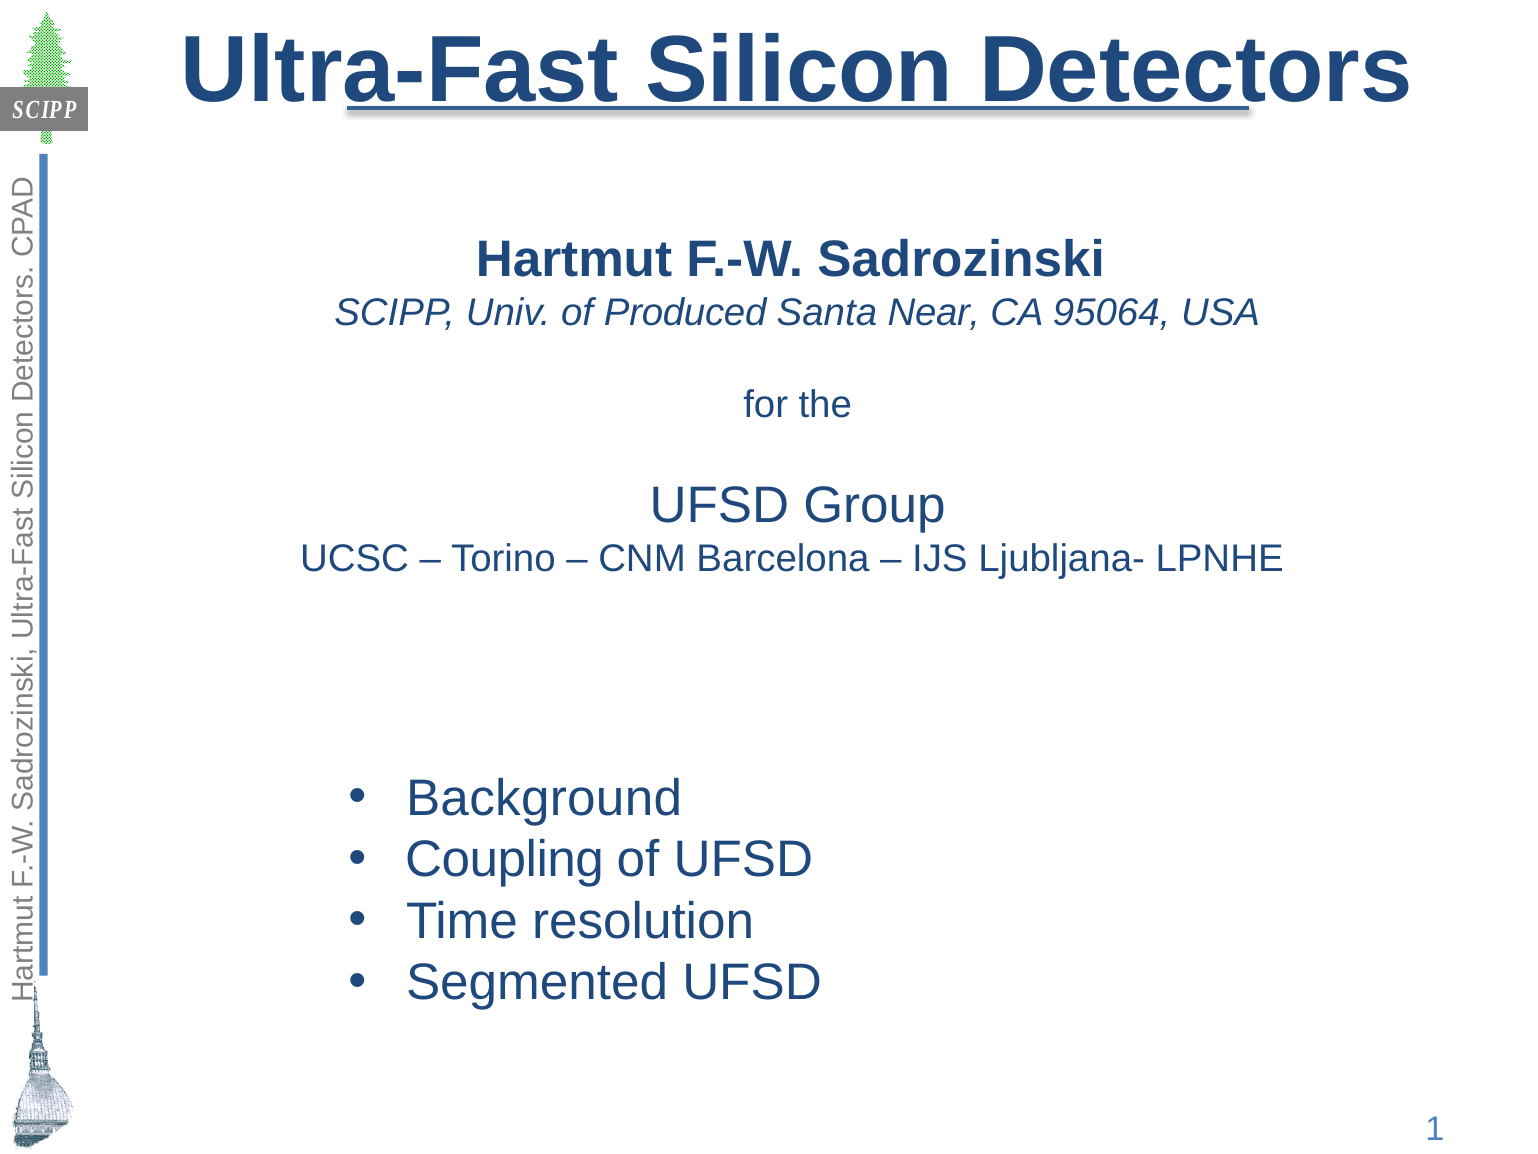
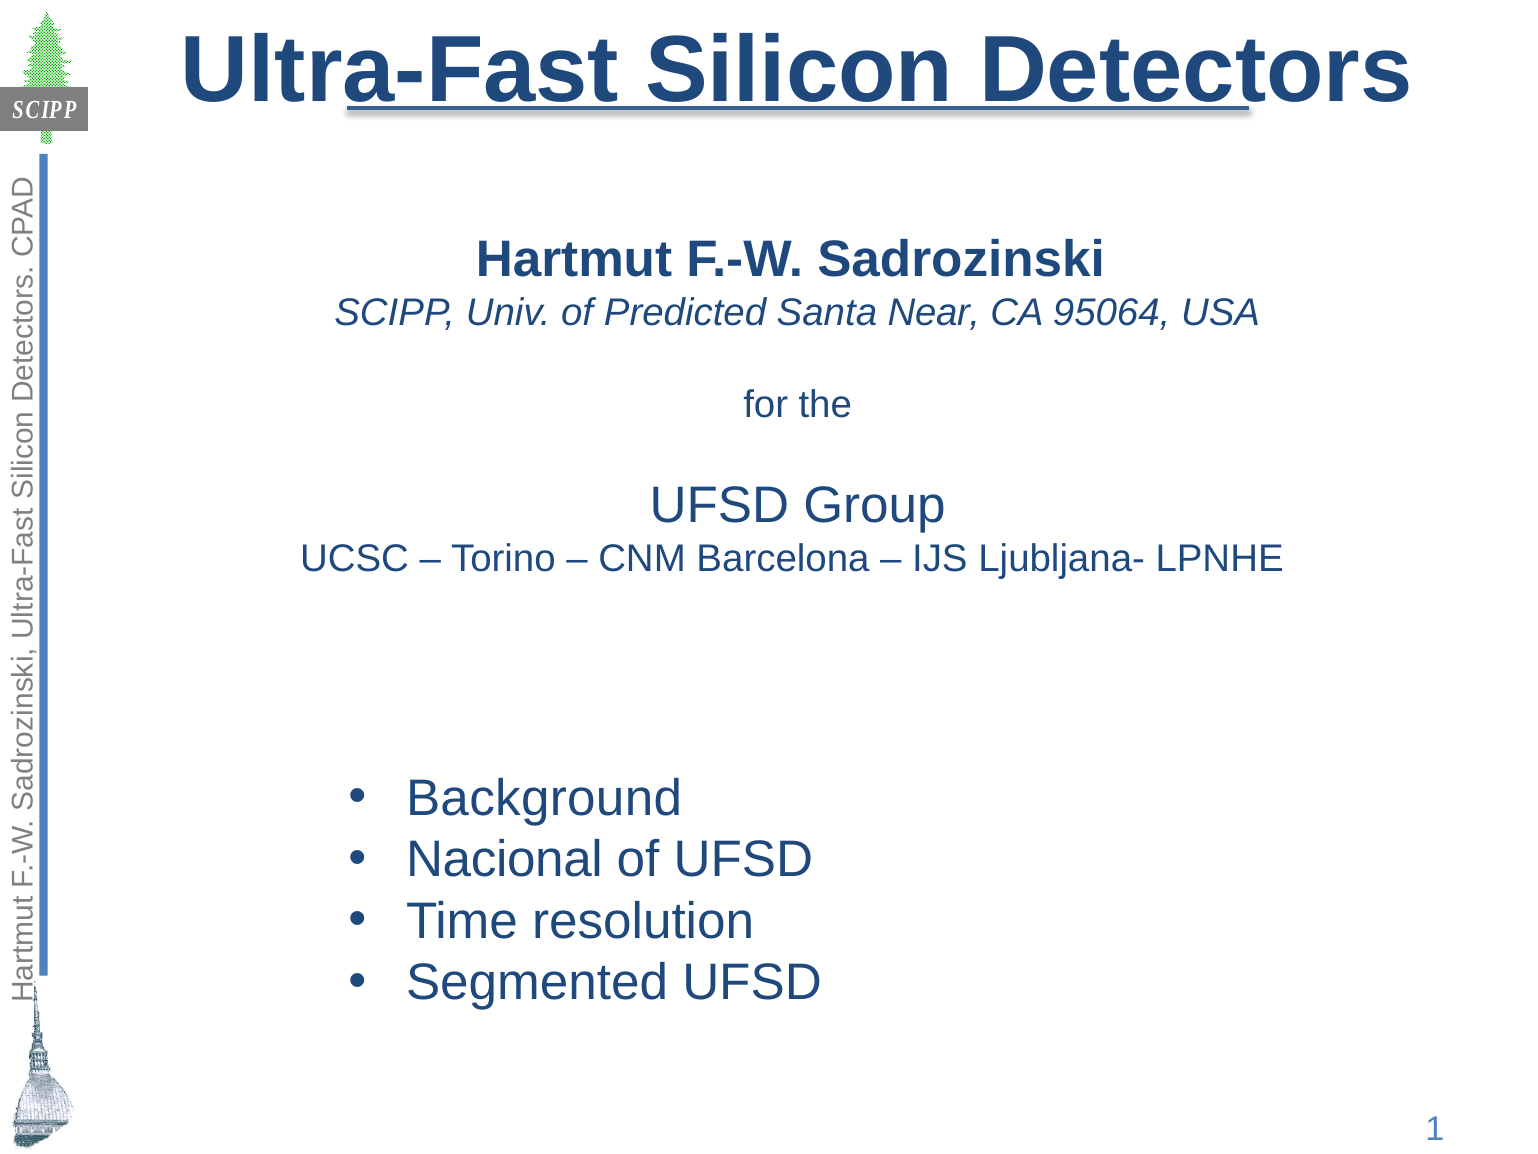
Produced: Produced -> Predicted (685, 313)
Coupling: Coupling -> Nacional (504, 860)
